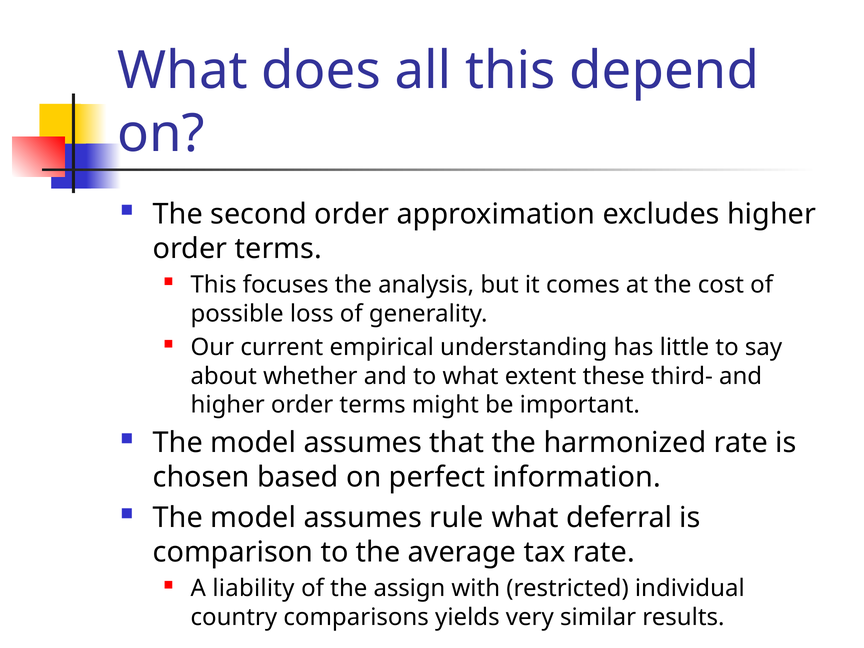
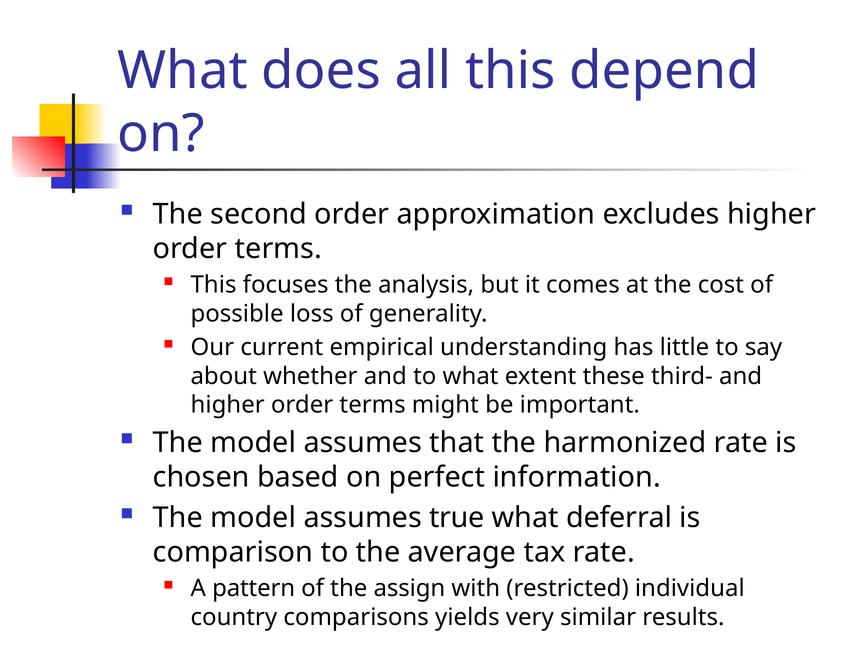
rule: rule -> true (457, 518)
liability: liability -> pattern (254, 588)
